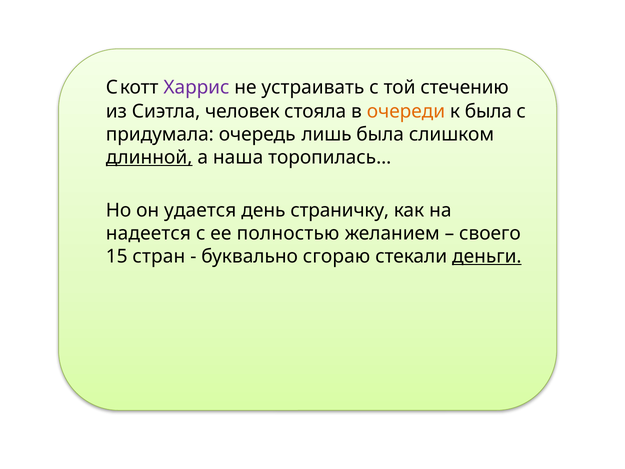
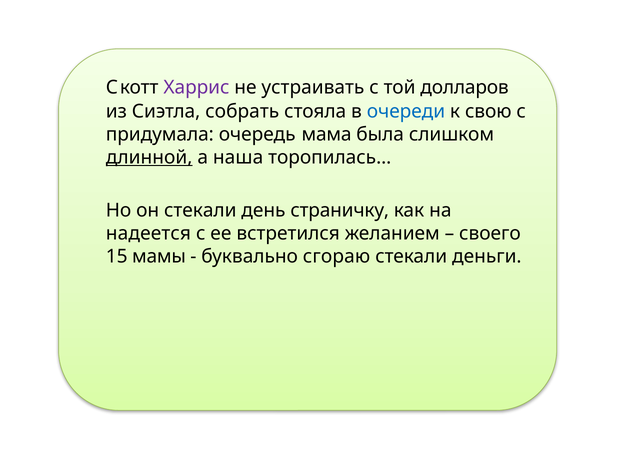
стечению: стечению -> долларов (465, 87)
человек: человек -> собрать (242, 111)
очереди colour: orange -> blue (406, 111)
к была: была -> свою (488, 111)
лишь: лишь -> мама (327, 134)
он удается: удается -> стекали (200, 211)
полностью: полностью -> встретился (288, 233)
стран: стран -> мамы (159, 256)
деньги underline: present -> none (487, 256)
